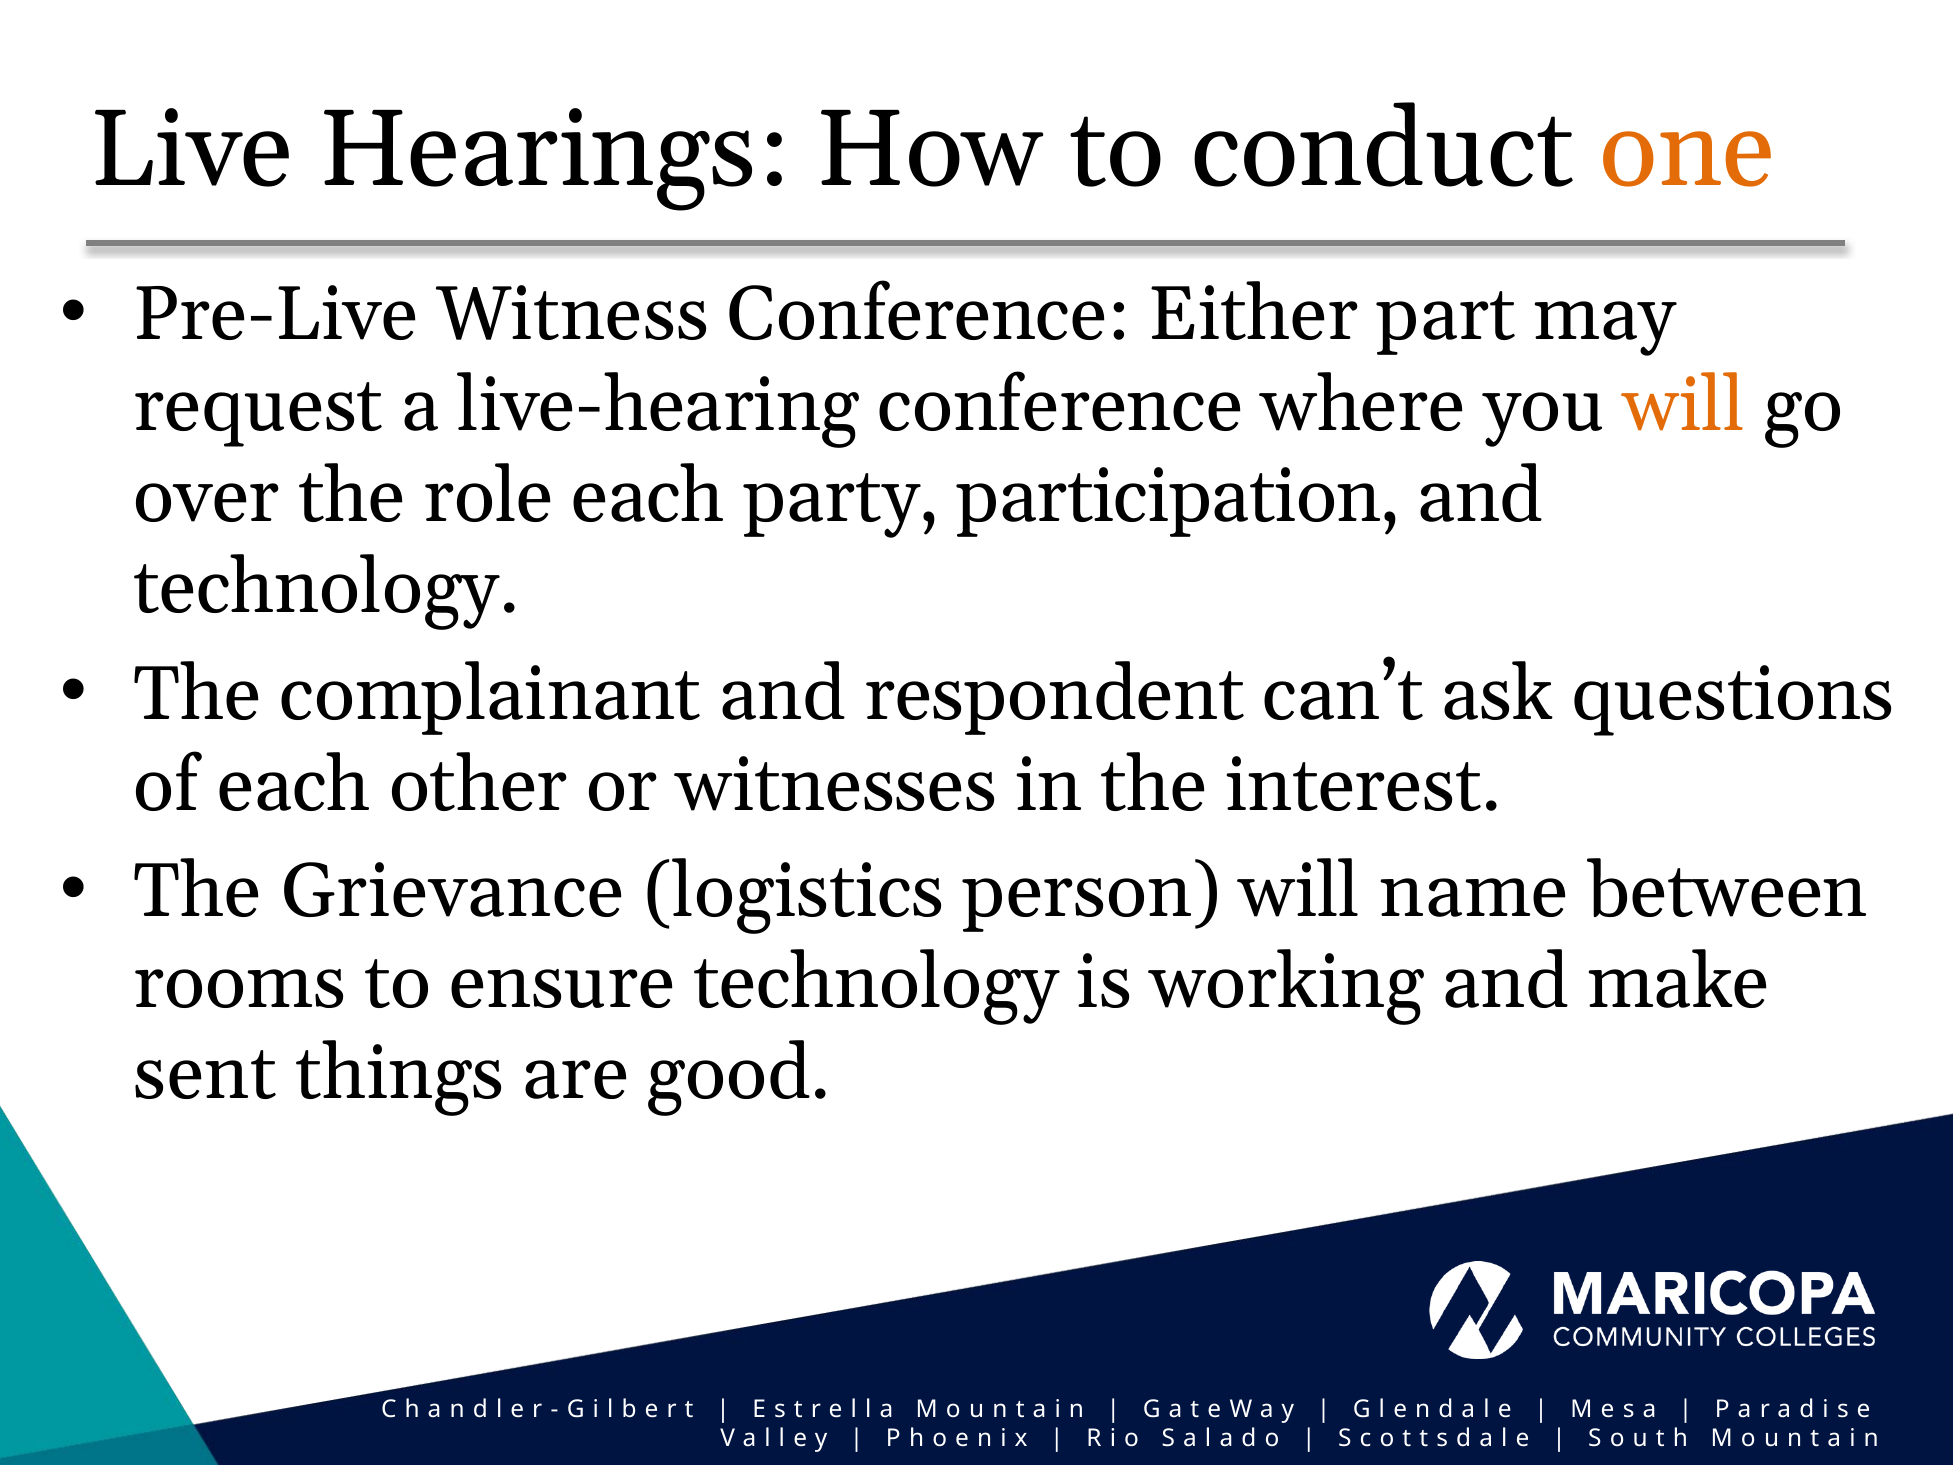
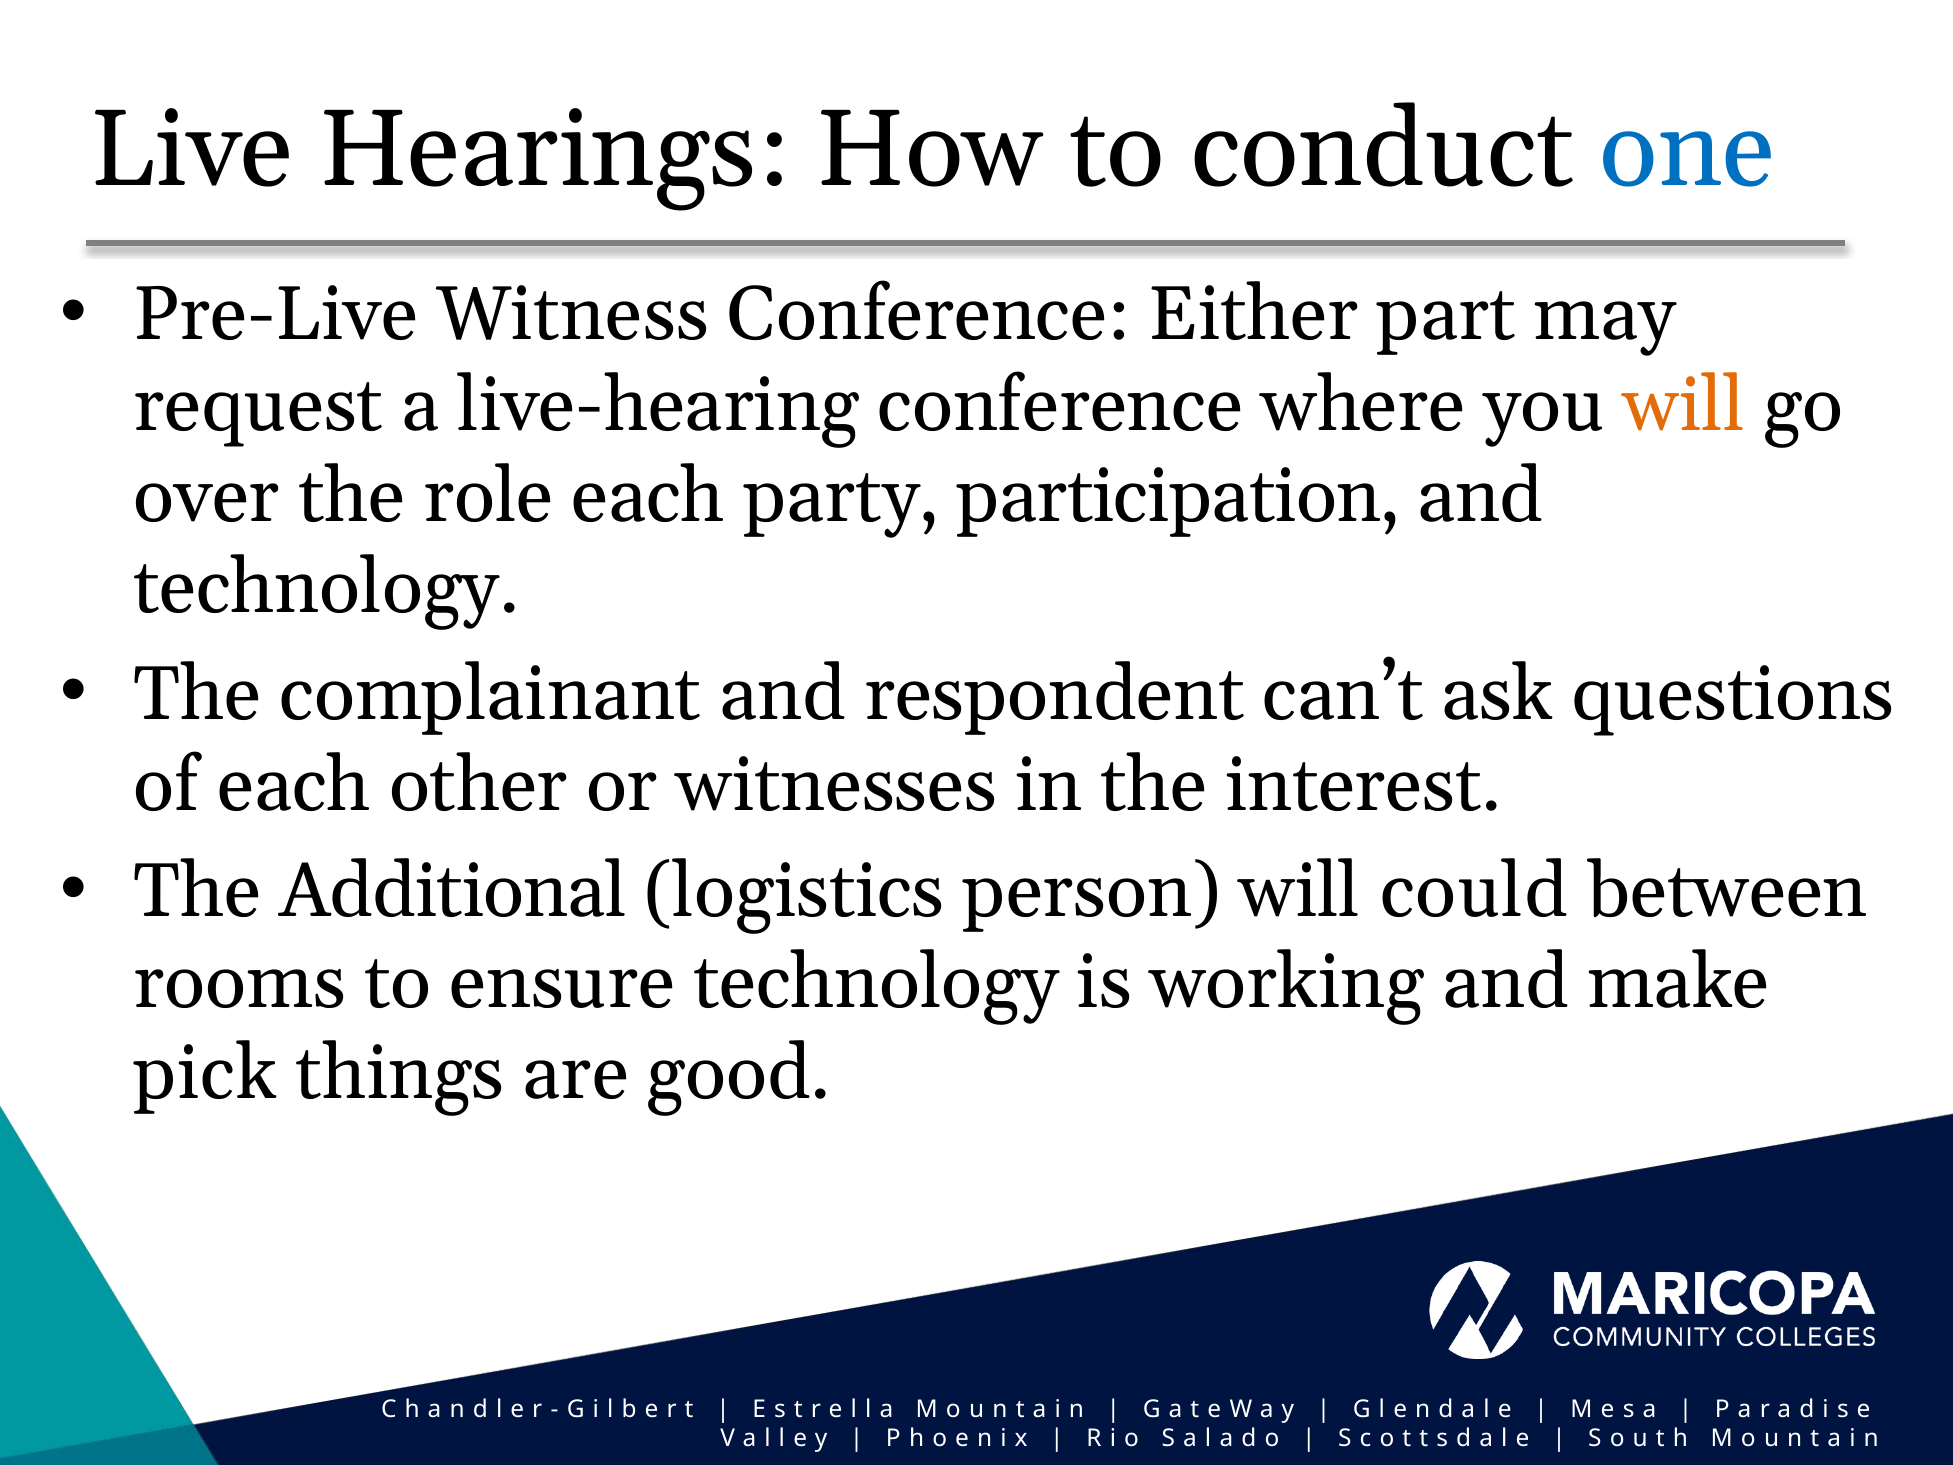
one colour: orange -> blue (1687, 149)
Grievance: Grievance -> Additional (453, 891)
name: name -> could (1474, 891)
sent: sent -> pick (205, 1073)
